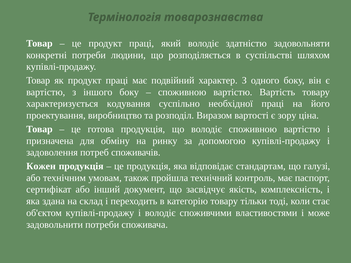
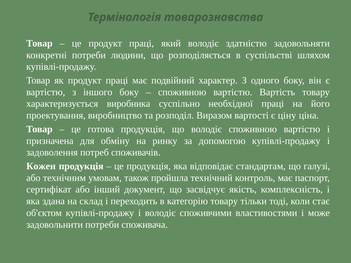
кодування: кодування -> виробника (129, 104)
зору: зору -> ціну (287, 116)
